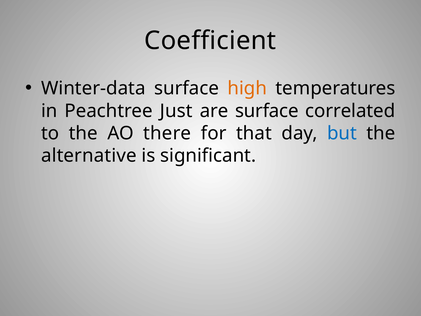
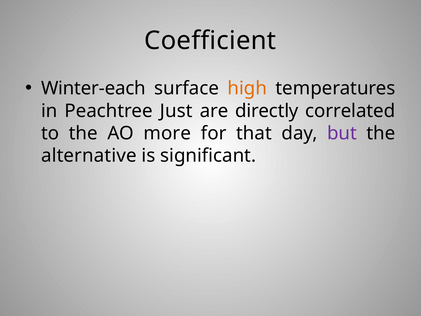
Winter-data: Winter-data -> Winter-each (93, 88)
are surface: surface -> directly (267, 111)
there: there -> more (167, 133)
but colour: blue -> purple (342, 133)
